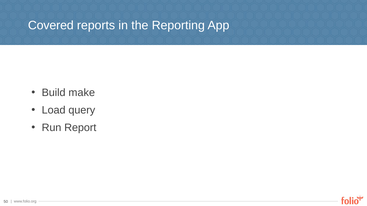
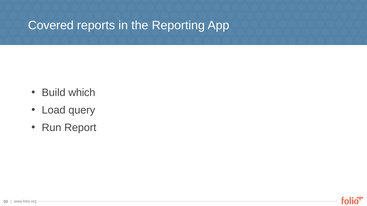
make: make -> which (82, 93)
